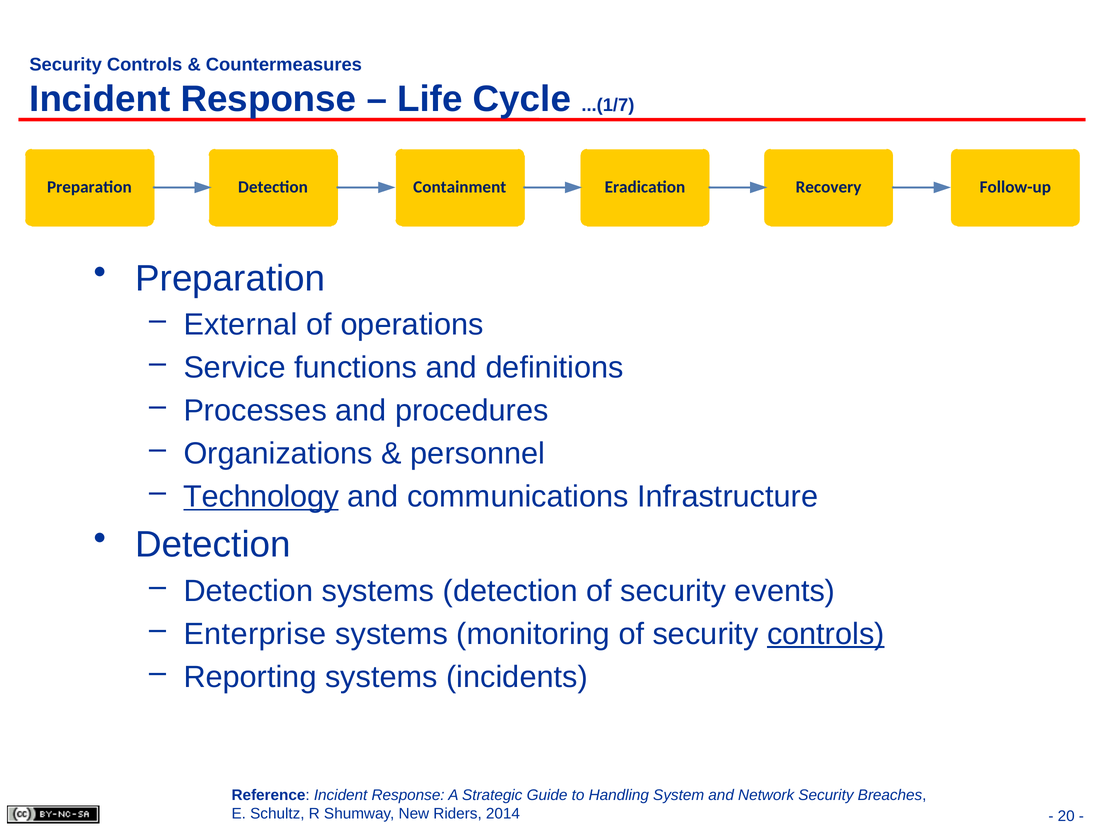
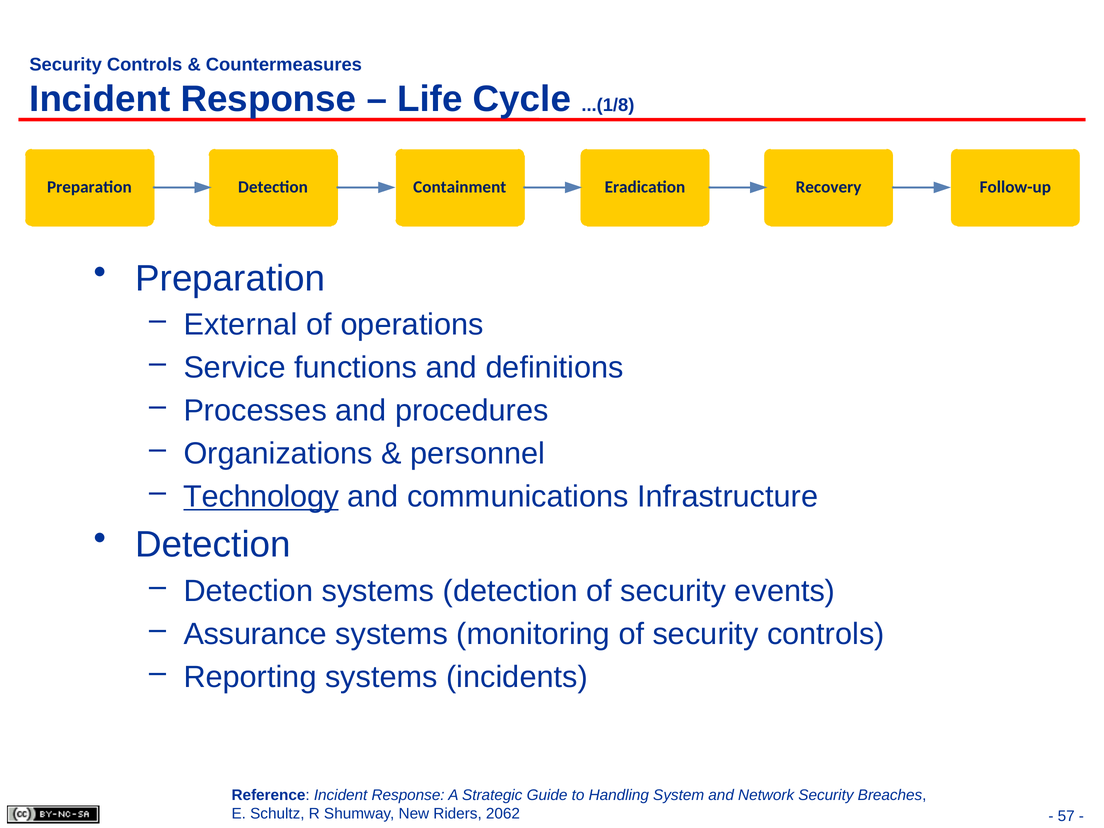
...(1/7: ...(1/7 -> ...(1/8 (608, 105)
Enterprise: Enterprise -> Assurance (255, 634)
controls underline: present -> none (826, 634)
2014: 2014 -> 2062 (503, 814)
20: 20 -> 57 (1066, 816)
